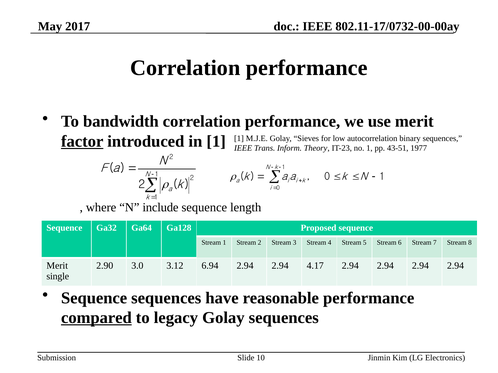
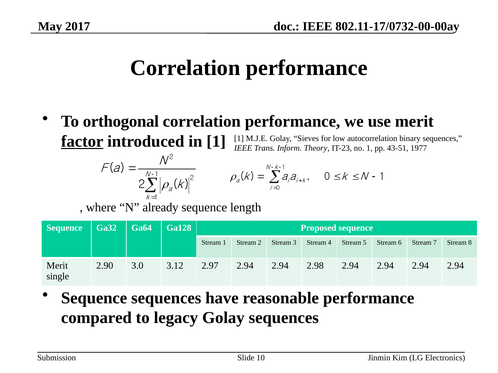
bandwidth: bandwidth -> orthogonal (121, 122)
include: include -> already (161, 208)
6.94: 6.94 -> 2.97 (210, 266)
4.17: 4.17 -> 2.98 (315, 266)
compared underline: present -> none (96, 318)
